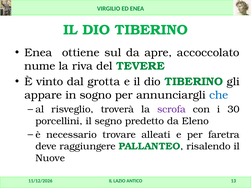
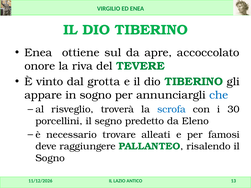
nume: nume -> onore (40, 66)
scrofa colour: purple -> blue (171, 109)
faretra: faretra -> famosi (224, 135)
Nuove: Nuove -> Sogno (50, 158)
